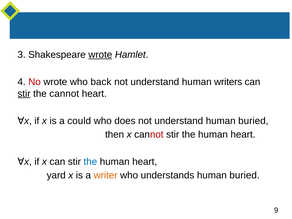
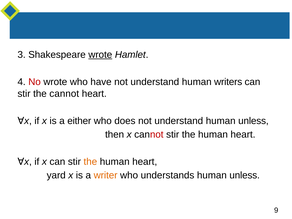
back: back -> have (101, 82)
stir underline: present -> none (24, 94)
could: could -> either (79, 121)
understand human buried: buried -> unless (253, 121)
the colour: blue -> orange (90, 162)
understands human buried: buried -> unless (245, 175)
